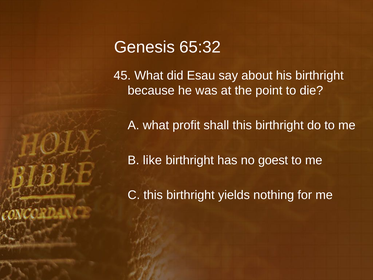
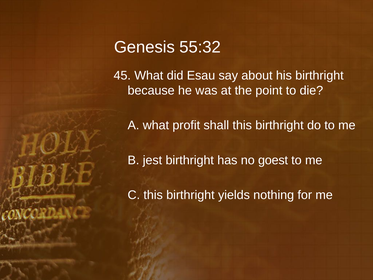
65:32: 65:32 -> 55:32 (200, 47)
like: like -> jest (152, 160)
